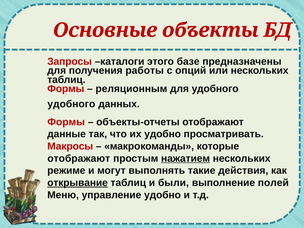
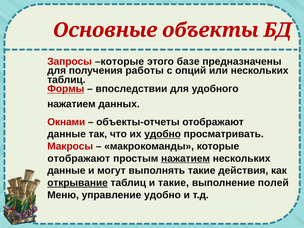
Запросы каталоги: каталоги -> которые (119, 61)
Формы underline: none -> present (66, 89)
реляционным: реляционным -> впоследствии (131, 89)
удобного: удобного -> нажатием (71, 104)
Формы: Формы -> Окнами (66, 122)
удобно underline: none -> present (163, 134)
режиме: режиме -> данные (66, 171)
и были: были -> такие (173, 183)
